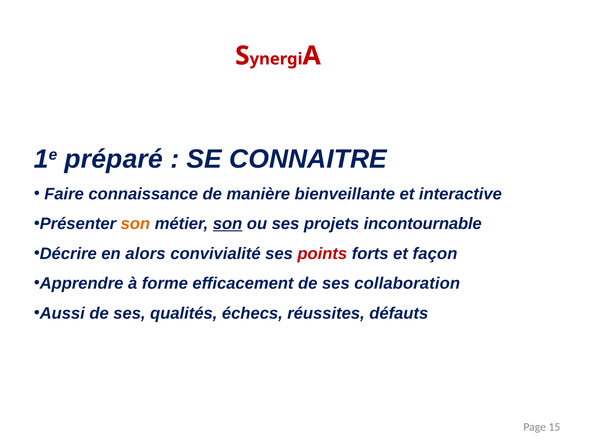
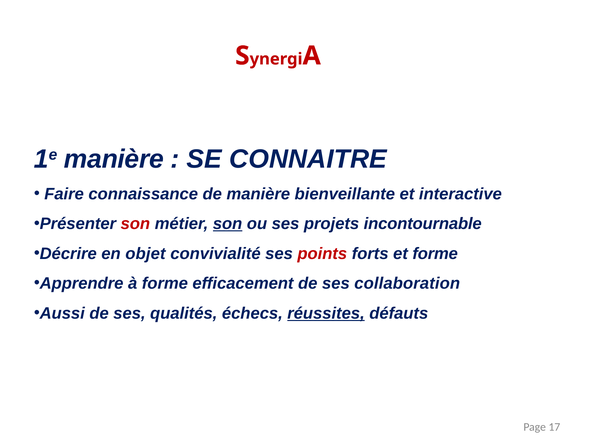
1e préparé: préparé -> manière (114, 159)
son colour: orange -> red (135, 224)
alors: alors -> objet (145, 254)
et façon: façon -> forme (435, 254)
réussites underline: none -> present (326, 313)
15: 15 -> 17 (554, 427)
